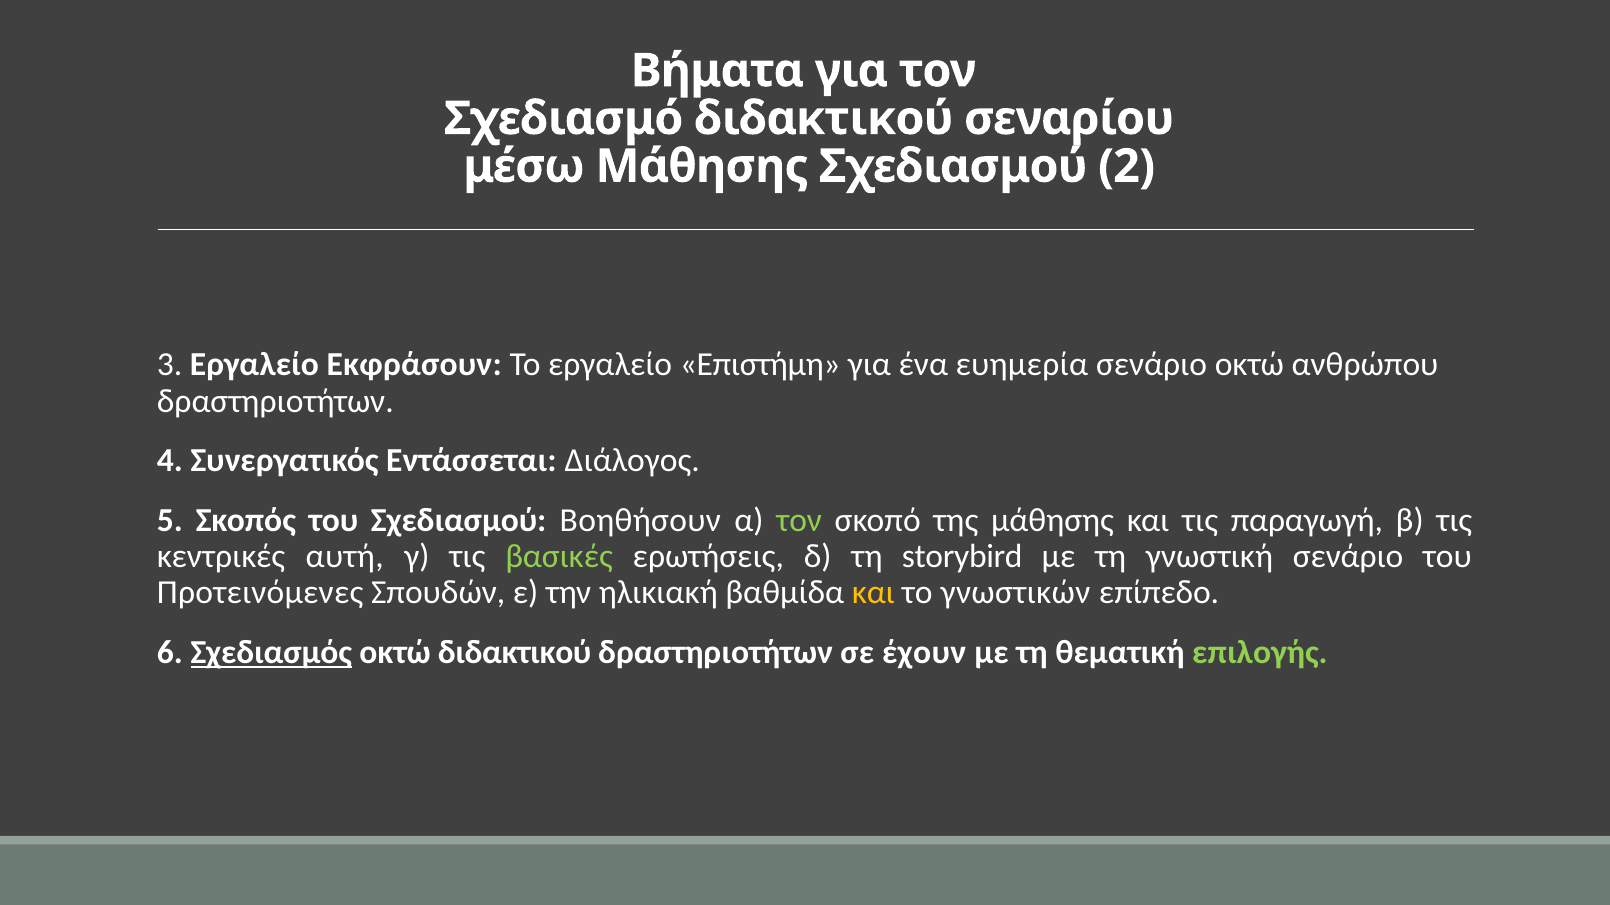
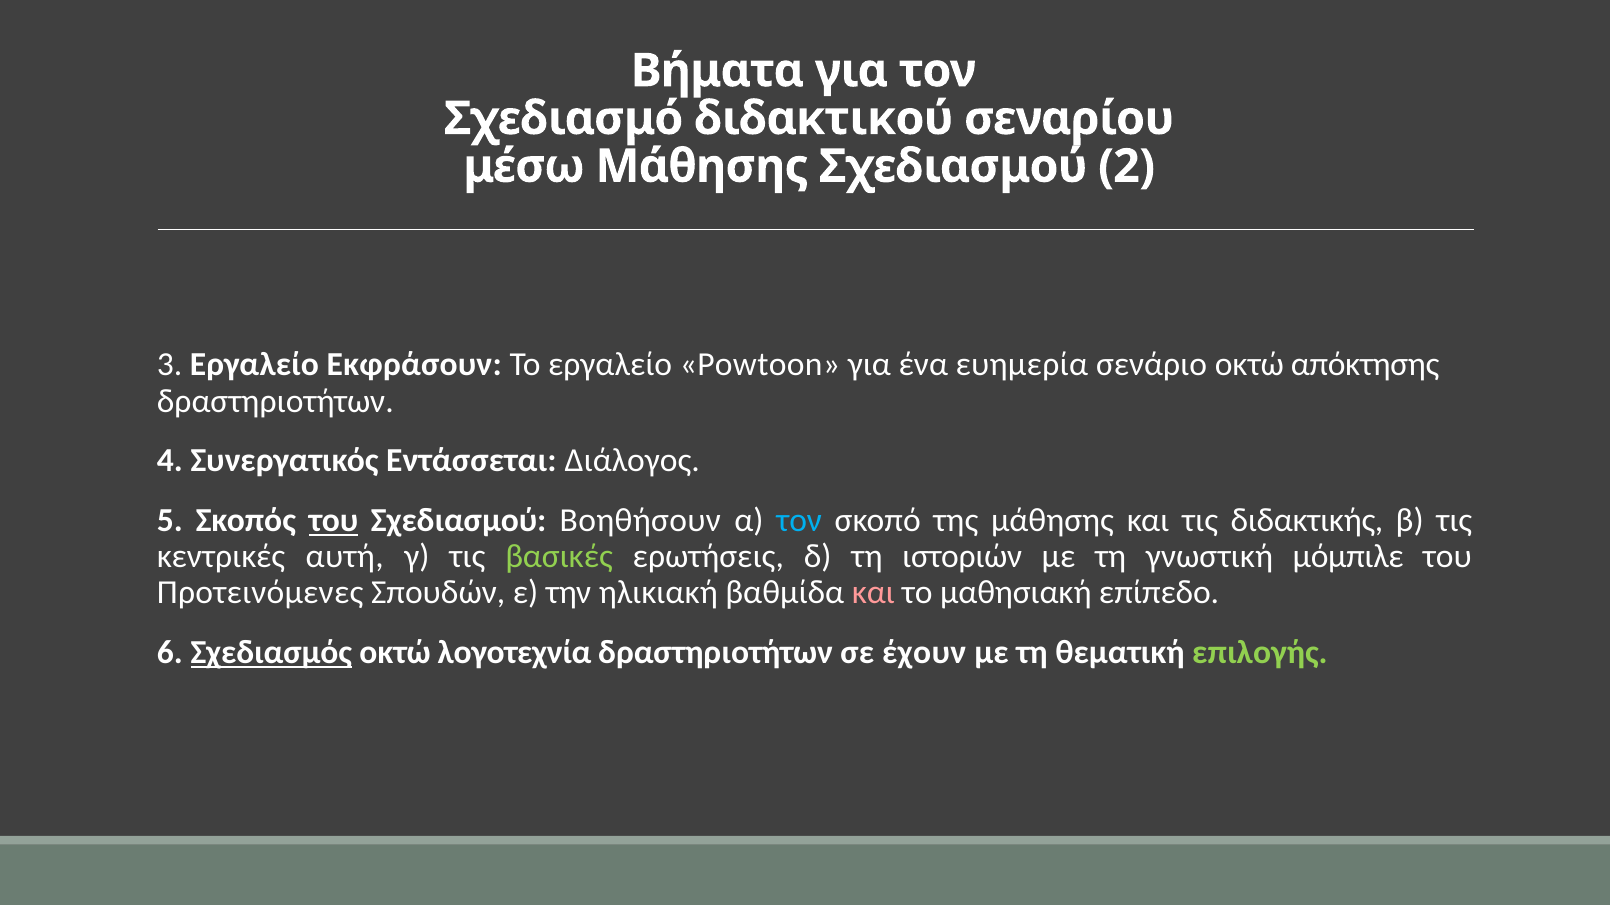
Επιστήμη: Επιστήμη -> Powtoon (760, 365)
ανθρώπου: ανθρώπου -> απόκτησης (1365, 365)
του underline: none -> present (333, 521)
τον colour: light green -> light blue (799, 521)
παραγωγή: παραγωγή -> διδακτικής (1307, 521)
storybird: storybird -> ιστοριών (962, 557)
γνωστική σενάριο: σενάριο -> μόμπιλε (1348, 557)
και colour: yellow -> pink (873, 593)
γνωστικών: γνωστικών -> μαθησιακή (1016, 593)
οκτώ διδακτικού: διδακτικού -> λογοτεχνία (515, 653)
